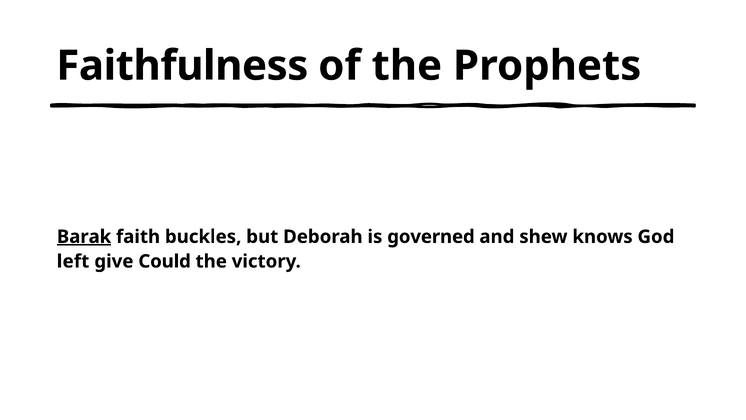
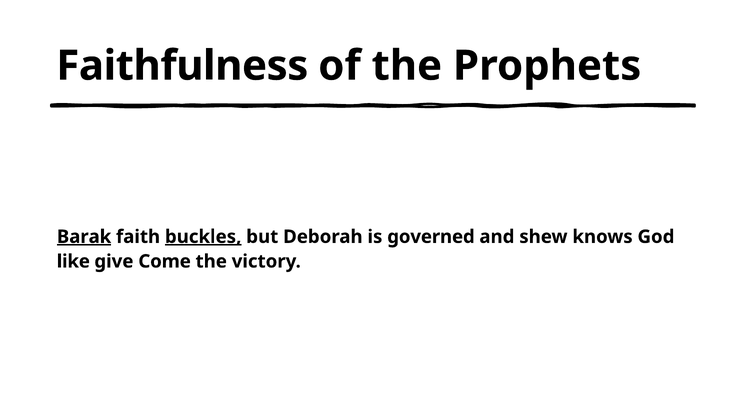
buckles underline: none -> present (203, 237)
left: left -> like (73, 261)
Could: Could -> Come (165, 261)
